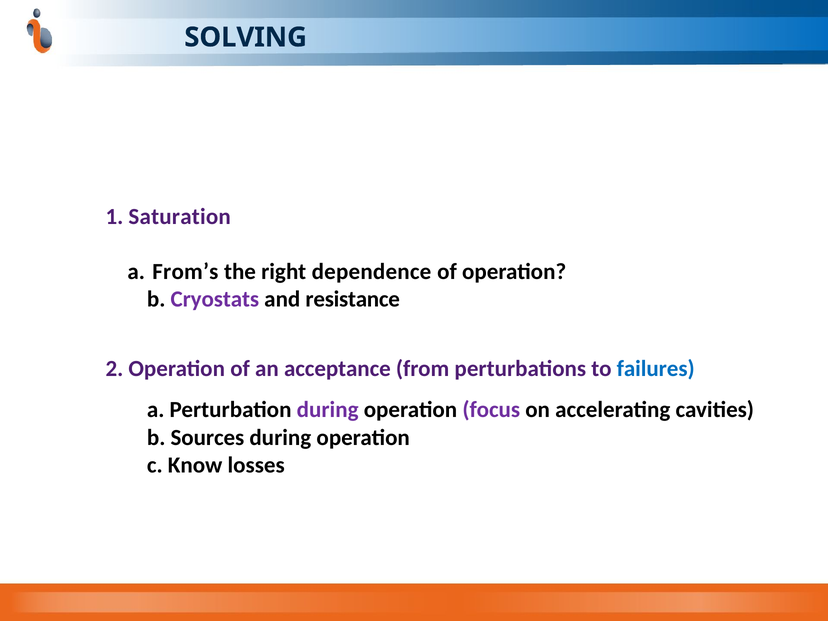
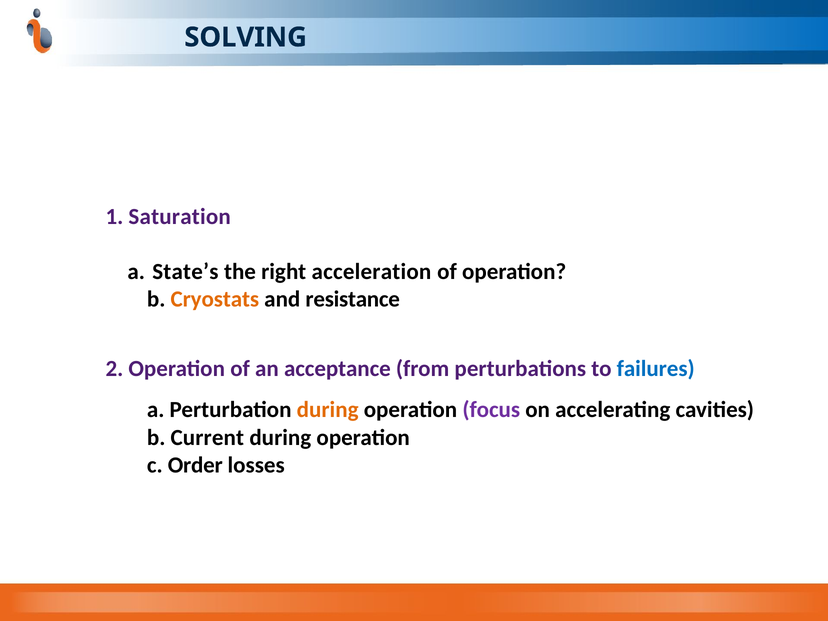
From’s: From’s -> State’s (185, 272)
dependence: dependence -> acceleration (371, 272)
Cryostats colour: purple -> orange (215, 299)
during colour: purple -> orange (328, 410)
Sources: Sources -> Current (207, 437)
Know: Know -> Order (195, 465)
